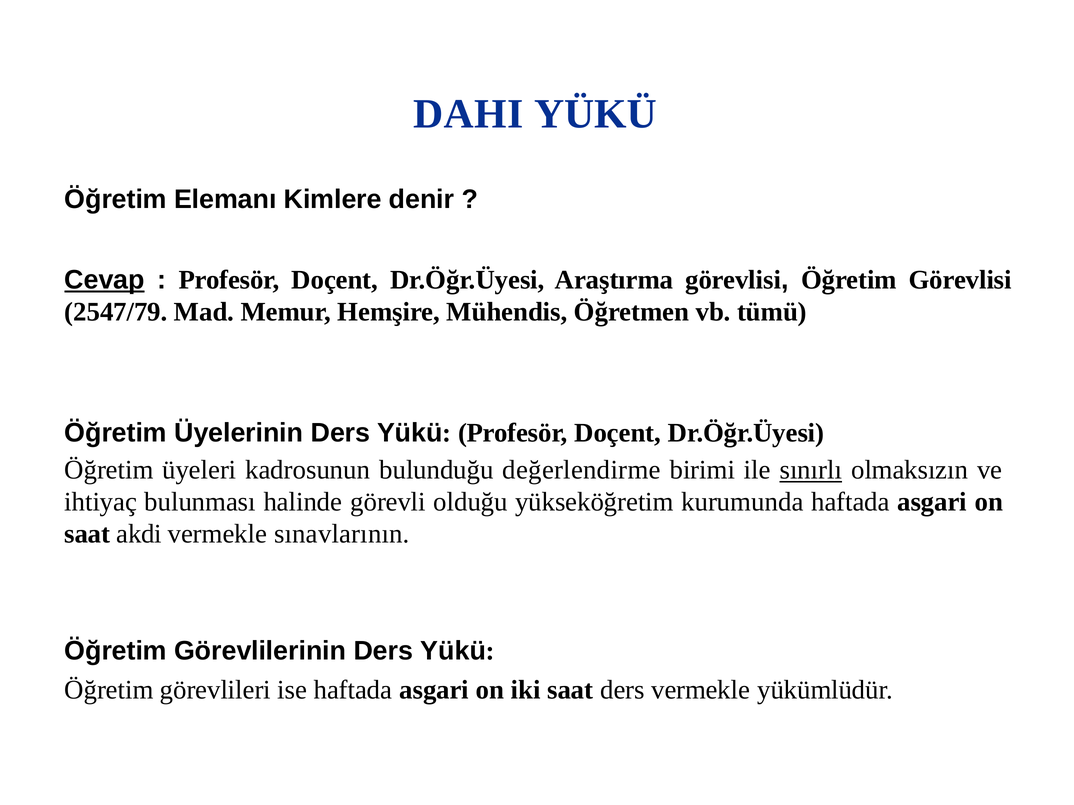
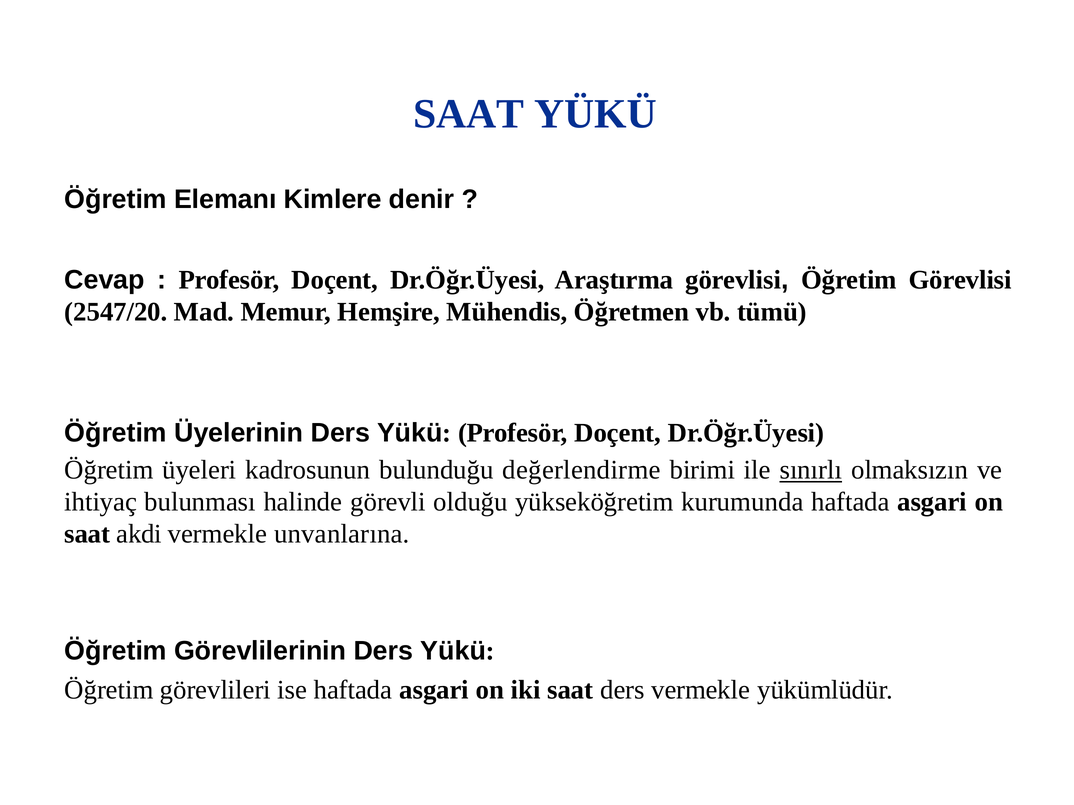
DAHI: DAHI -> SAAT (469, 114)
Cevap underline: present -> none (105, 280)
2547/79: 2547/79 -> 2547/20 (116, 312)
sınavlarının: sınavlarının -> unvanlarına (342, 534)
